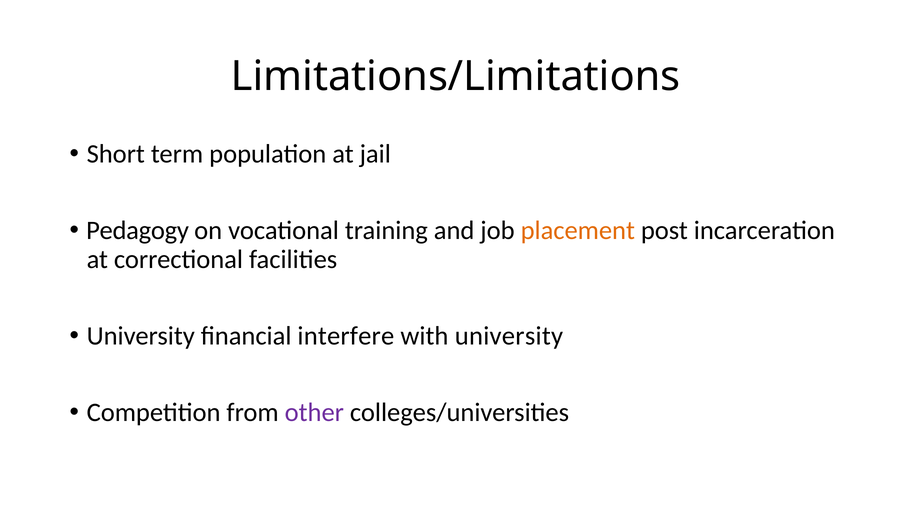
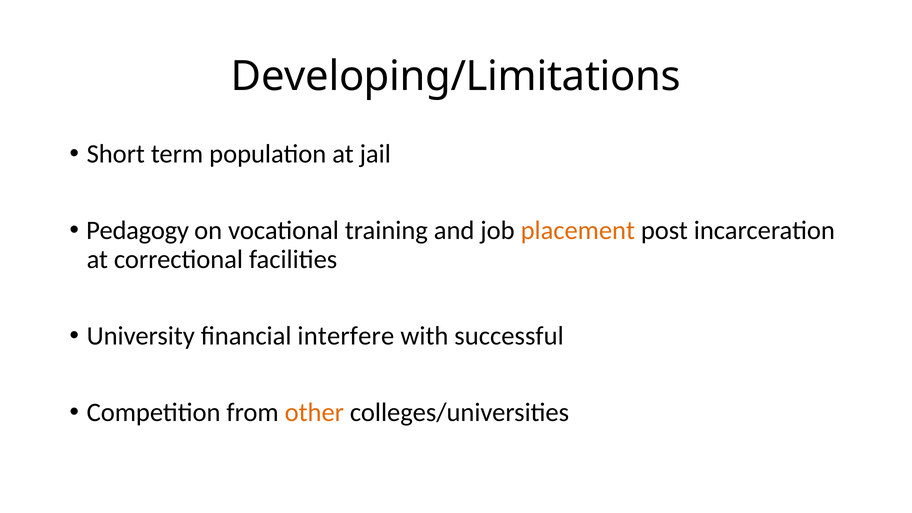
Limitations/Limitations: Limitations/Limitations -> Developing/Limitations (456, 77)
with university: university -> successful (509, 336)
other colour: purple -> orange (314, 412)
